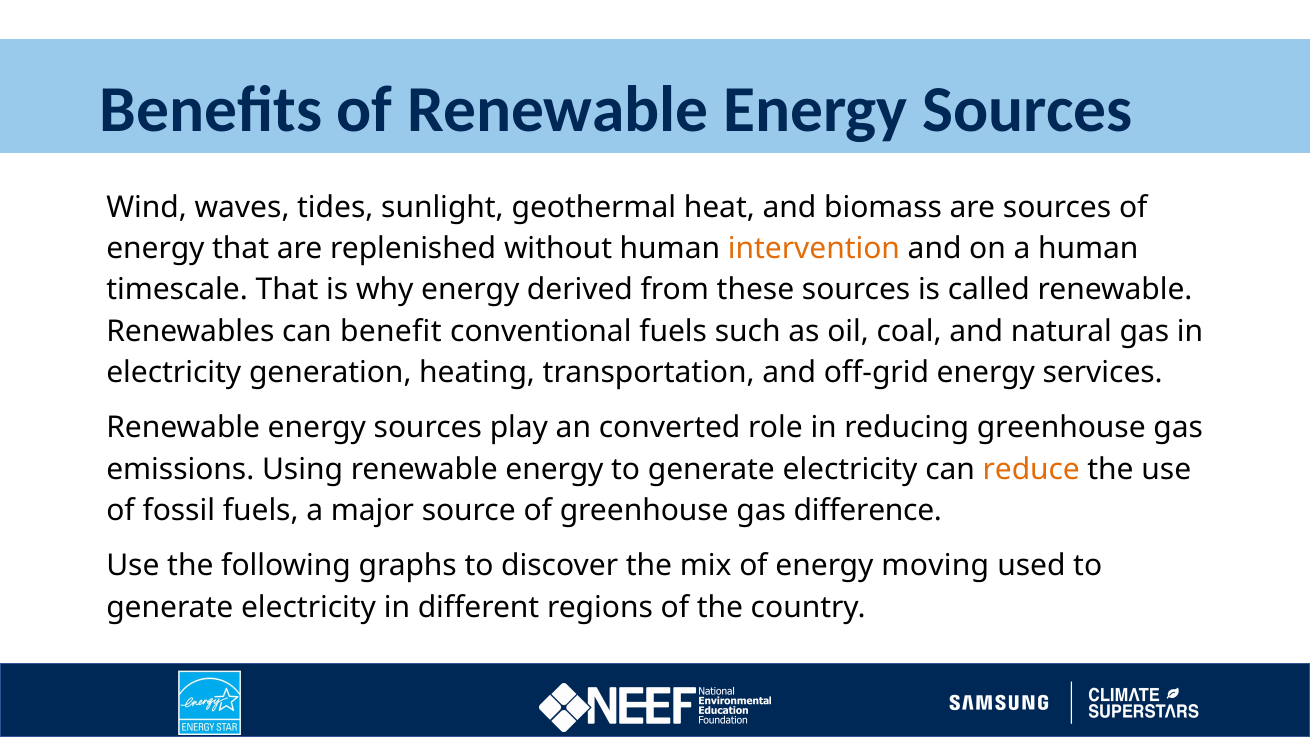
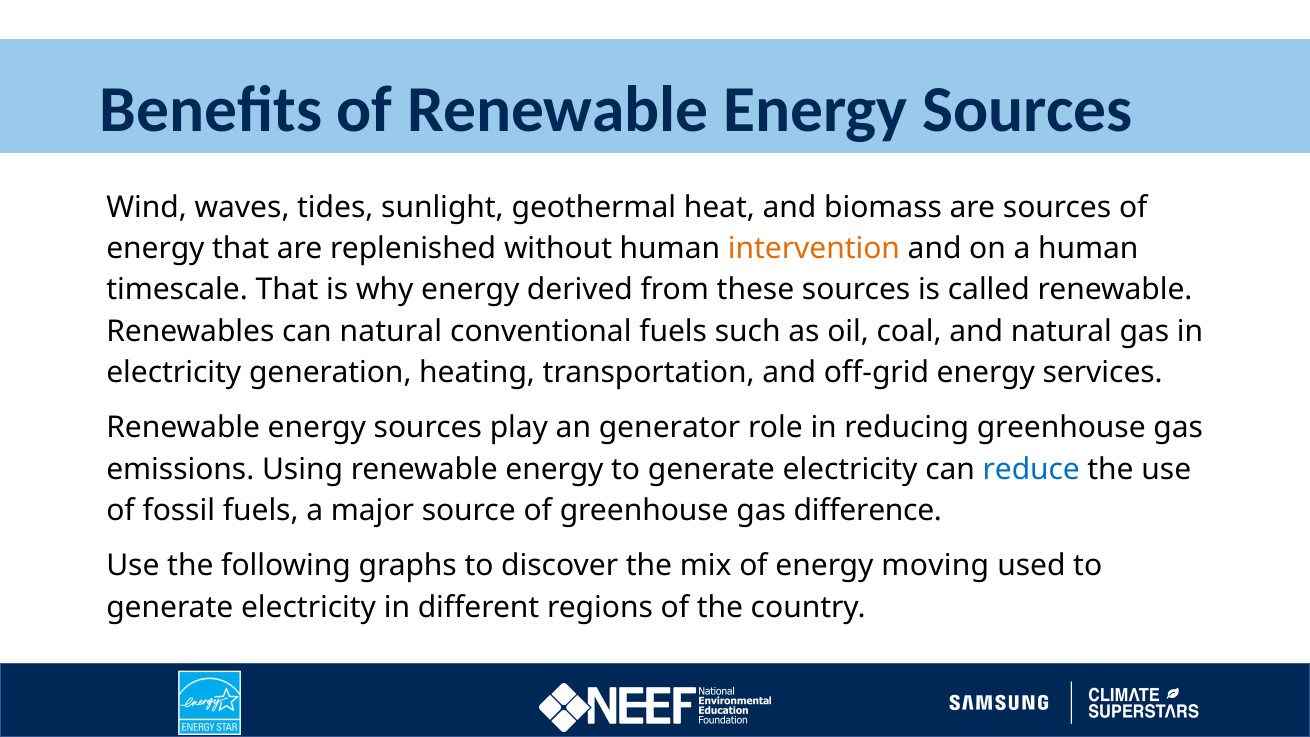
can benefit: benefit -> natural (391, 331)
converted: converted -> generator (670, 428)
reduce colour: orange -> blue (1031, 469)
